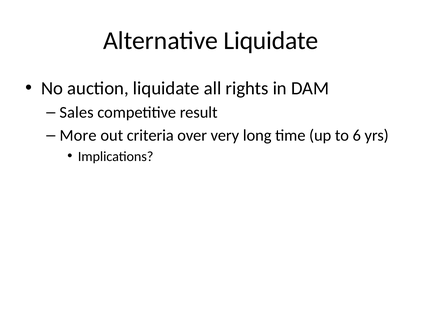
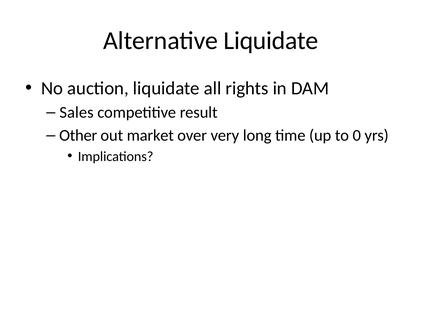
More: More -> Other (78, 135)
criteria: criteria -> market (150, 135)
6: 6 -> 0 (357, 135)
